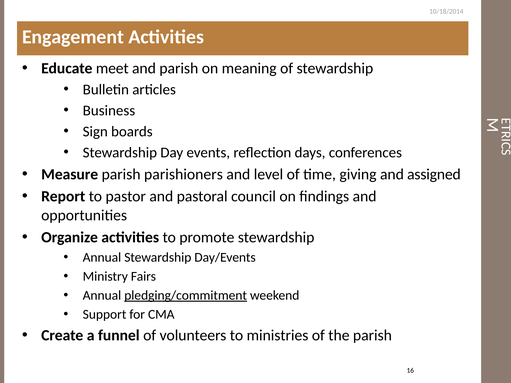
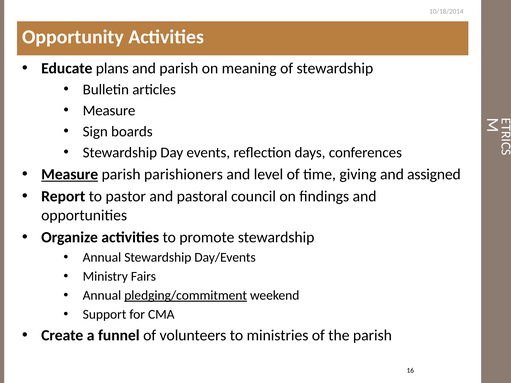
Engagement: Engagement -> Opportunity (73, 37)
meet: meet -> plans (112, 68)
Business: Business -> Measure (109, 111)
Measure underline: none -> present (70, 174)
